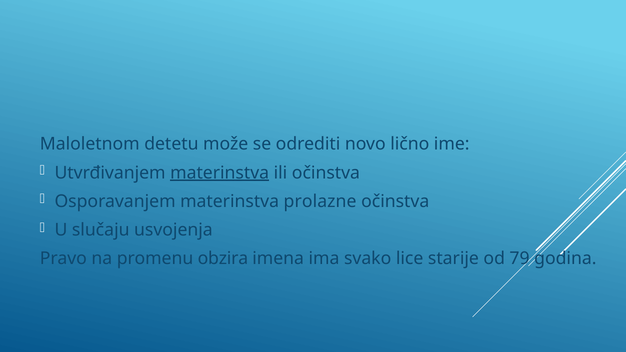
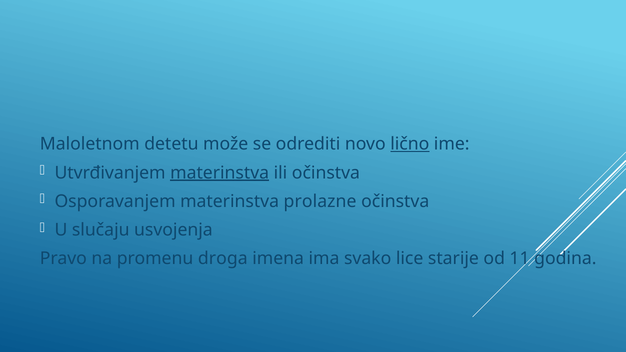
lično underline: none -> present (410, 144)
obzira: obzira -> droga (223, 259)
79: 79 -> 11 (520, 259)
